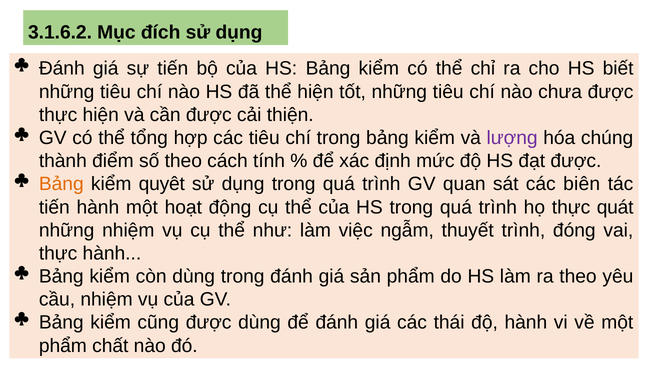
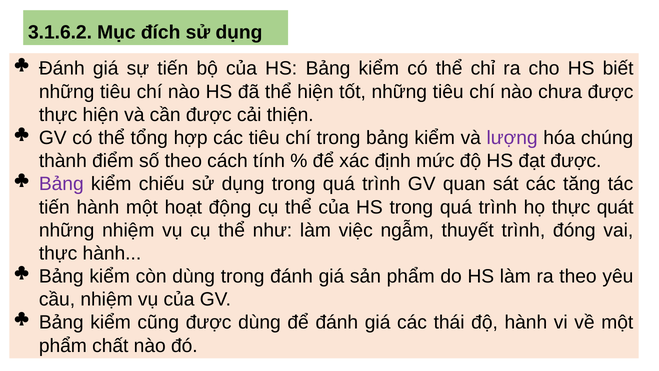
Bảng colour: orange -> purple (61, 184)
quyêt: quyêt -> chiếu (162, 184)
biên: biên -> tăng (582, 184)
